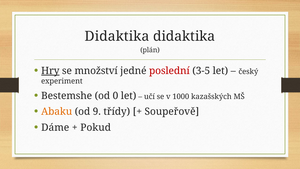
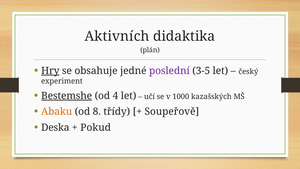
Didaktika: Didaktika -> Aktivních (117, 36)
množství: množství -> obsahuje (96, 71)
poslední colour: red -> purple (169, 71)
Bestemshe underline: none -> present (67, 96)
0: 0 -> 4 (115, 96)
9: 9 -> 8 (97, 112)
Dáme: Dáme -> Deska (55, 127)
